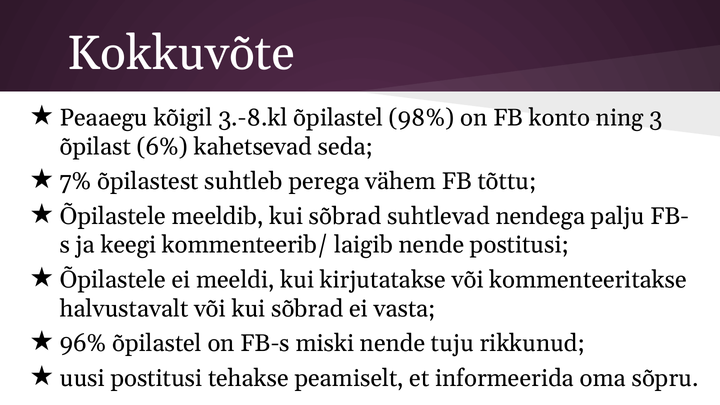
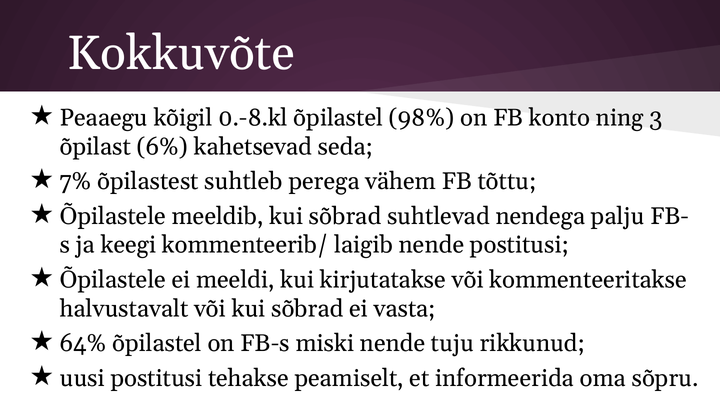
3.-8.kl: 3.-8.kl -> 0.-8.kl (253, 118)
96%: 96% -> 64% (83, 343)
